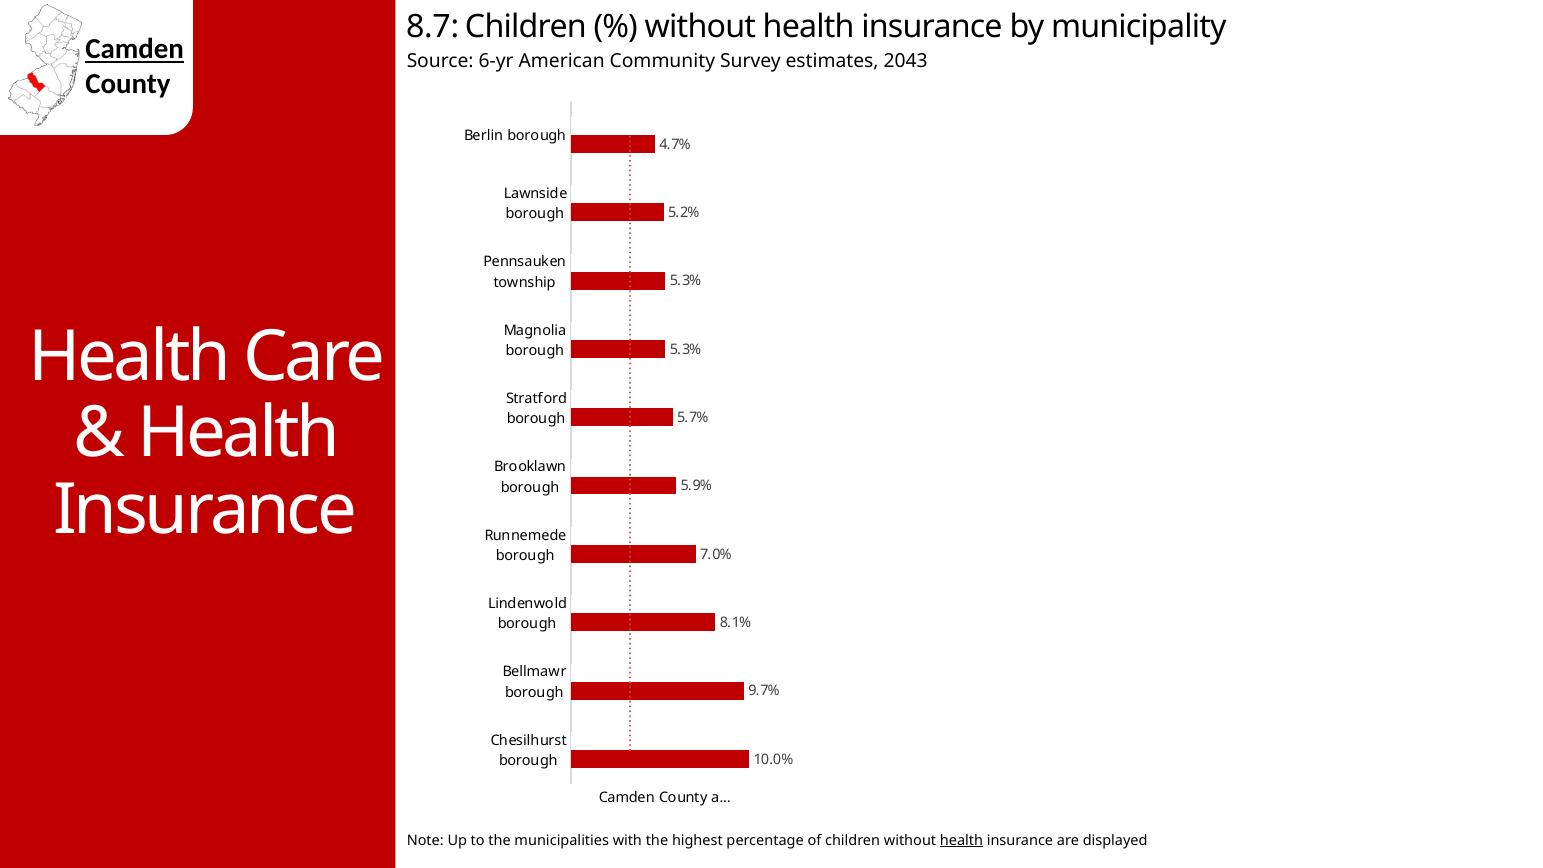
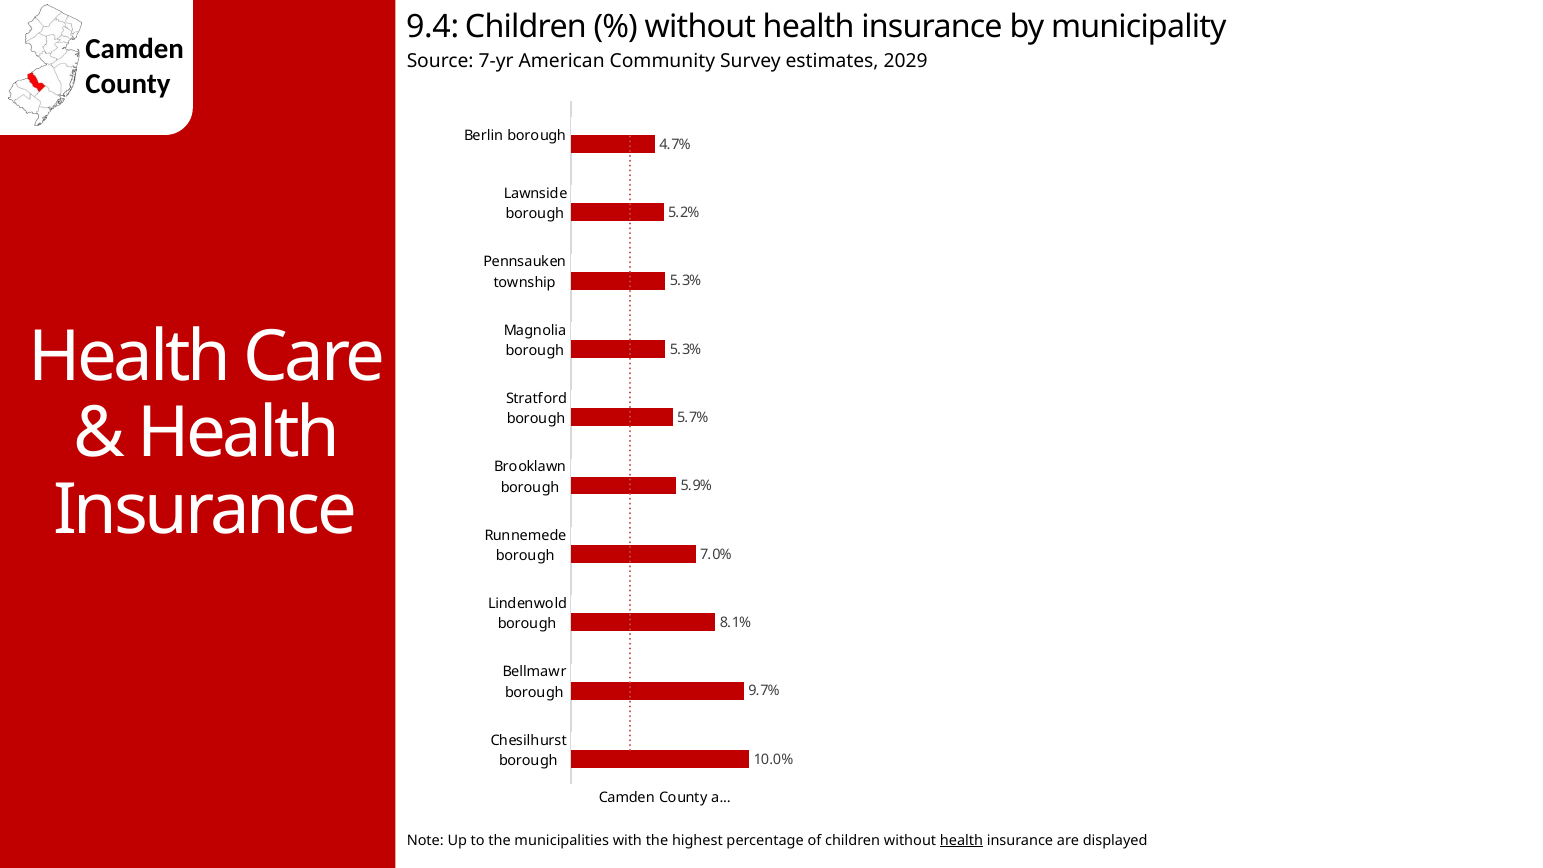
8.7: 8.7 -> 9.4 (433, 27)
Camden underline: present -> none (135, 49)
6-yr: 6-yr -> 7-yr (496, 61)
2043: 2043 -> 2029 (906, 61)
